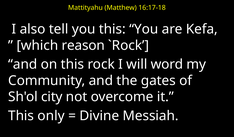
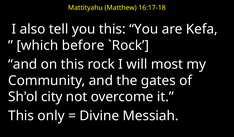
reason: reason -> before (83, 45)
word: word -> most (167, 64)
